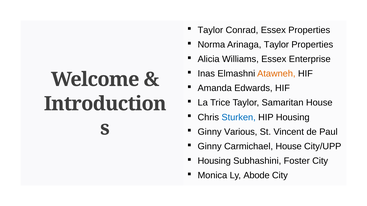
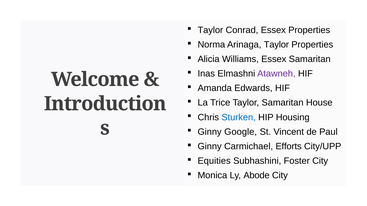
Essex Enterprise: Enterprise -> Samaritan (310, 59)
Atawneh colour: orange -> purple (276, 74)
Various: Various -> Google (241, 132)
Carmichael House: House -> Efforts (289, 147)
Housing: Housing -> Equities (214, 161)
